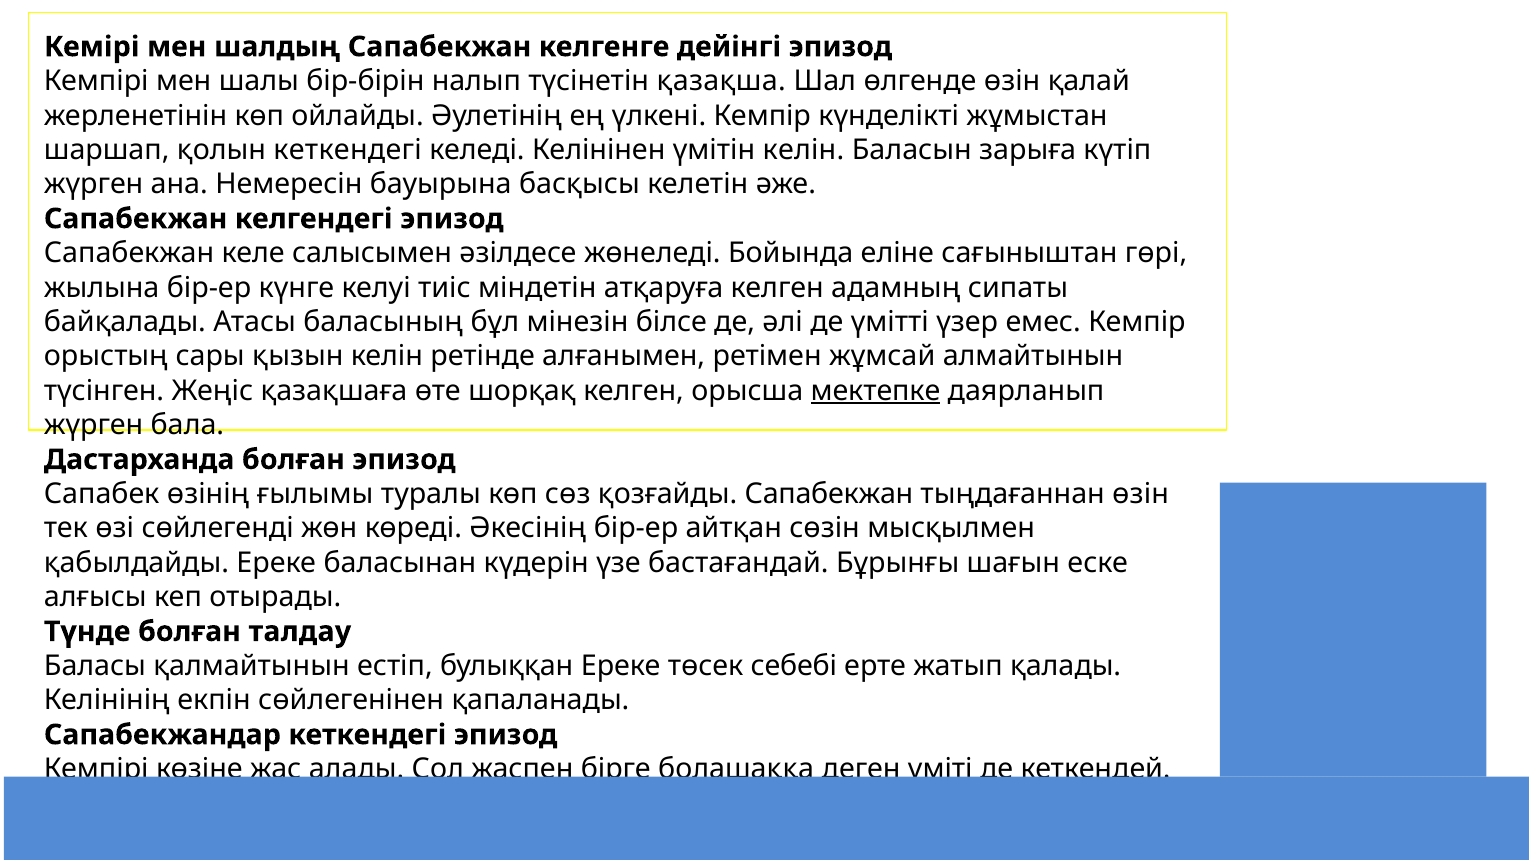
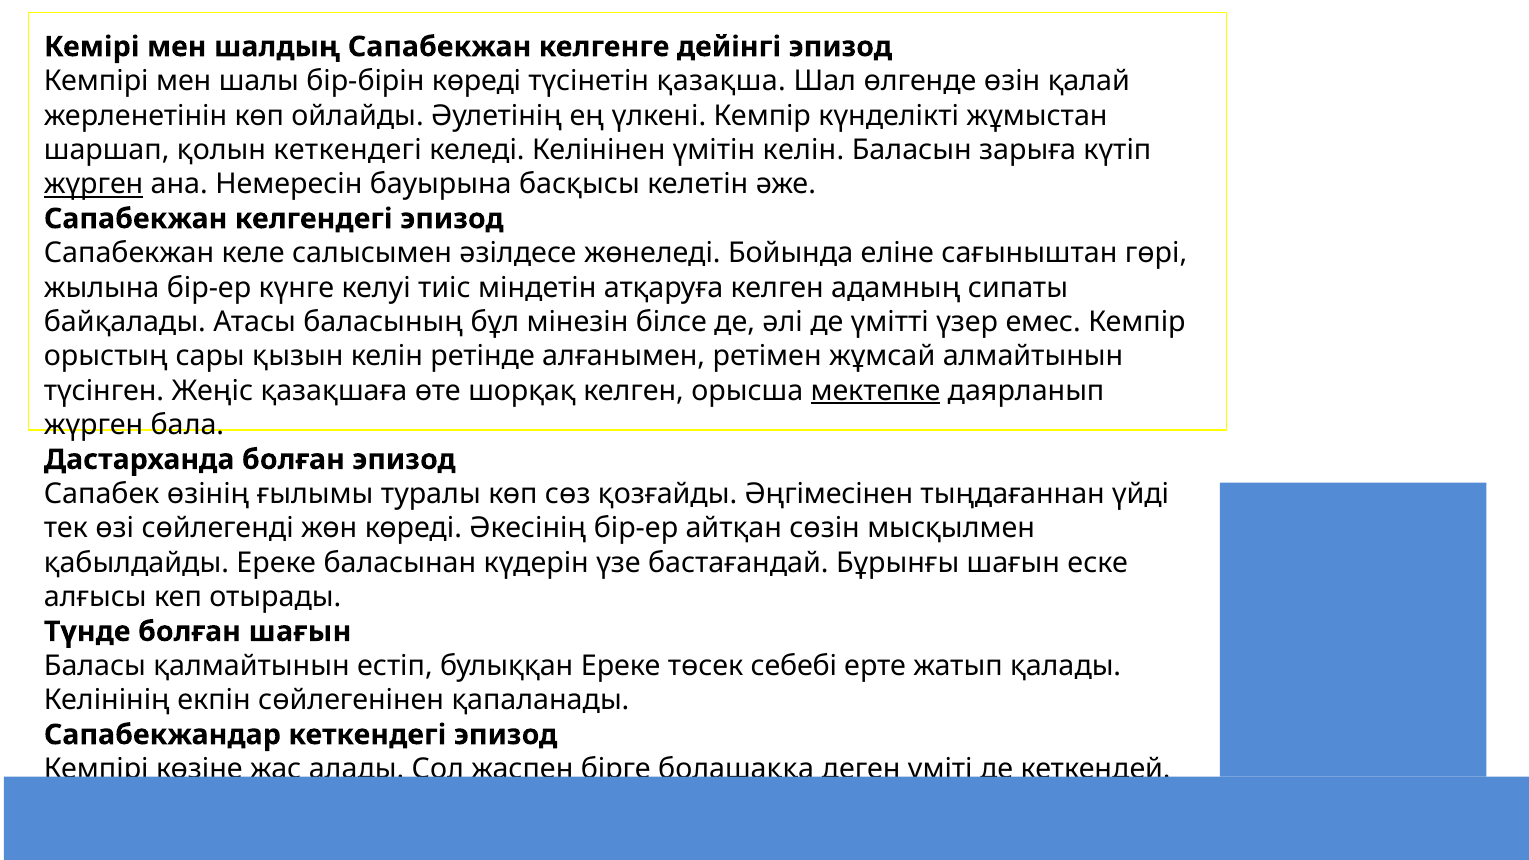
бір-бірін налып: налып -> көреді (476, 81)
жүрген underline: none -> present (94, 184)
қозғайды Сапабекжан: Сапабекжан -> Әңгімесінен (829, 494)
тыңдағаннан өзін: өзін -> үйді (1141, 494)
болған талдау: талдау -> шағын (300, 632)
